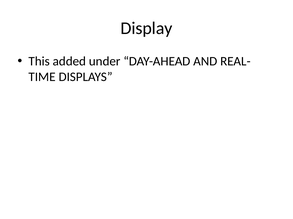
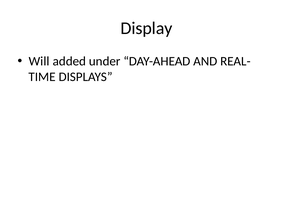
This: This -> Will (39, 61)
